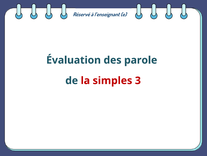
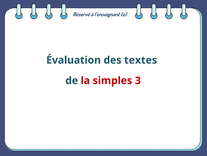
parole: parole -> textes (141, 60)
